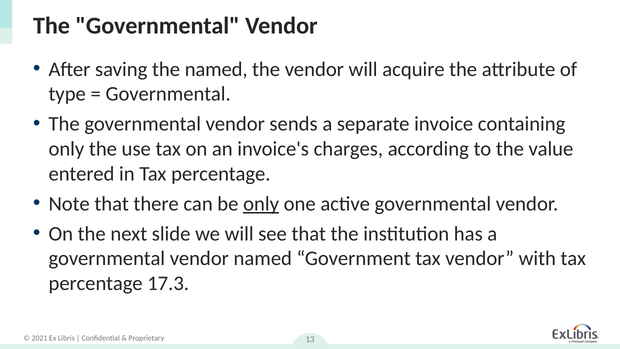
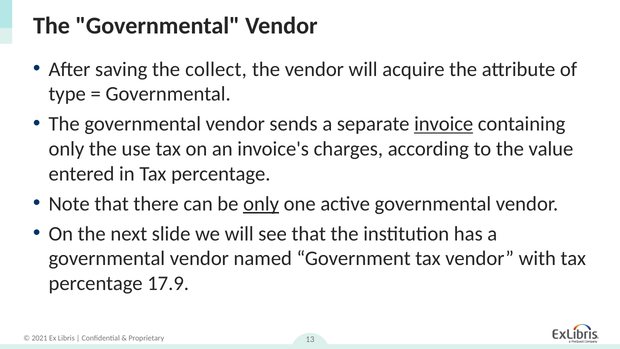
the named: named -> collect (216, 69)
invoice underline: none -> present (444, 124)
17.3: 17.3 -> 17.9 (168, 283)
